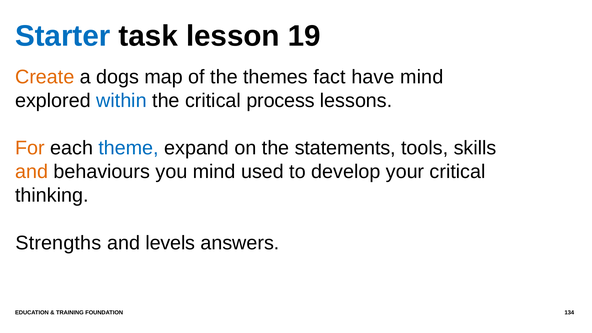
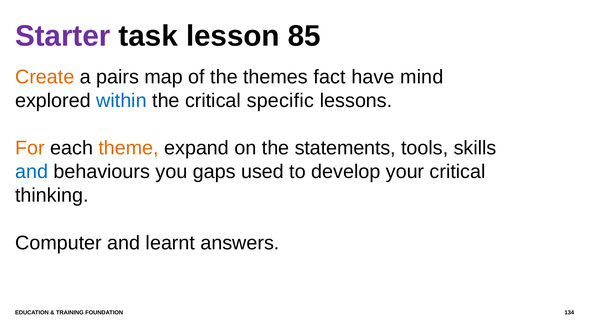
Starter colour: blue -> purple (63, 36)
19: 19 -> 85 (304, 36)
dogs: dogs -> pairs (118, 77)
process: process -> specific (280, 101)
theme colour: blue -> orange (129, 148)
and colour: orange -> blue (32, 172)
you mind: mind -> gaps (214, 172)
Strengths: Strengths -> Computer (58, 243)
levels: levels -> learnt (170, 243)
